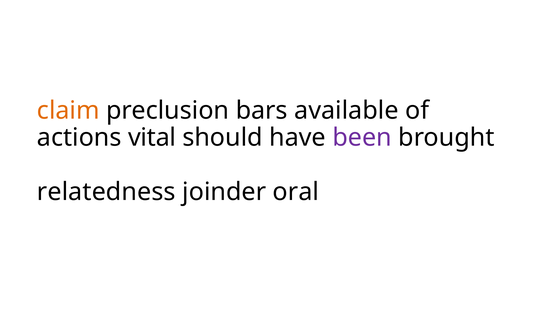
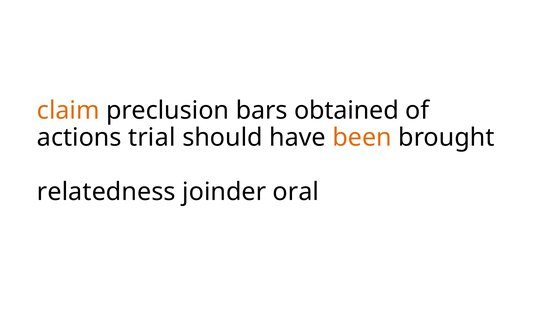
available: available -> obtained (347, 110)
vital: vital -> trial (152, 137)
been colour: purple -> orange (362, 137)
